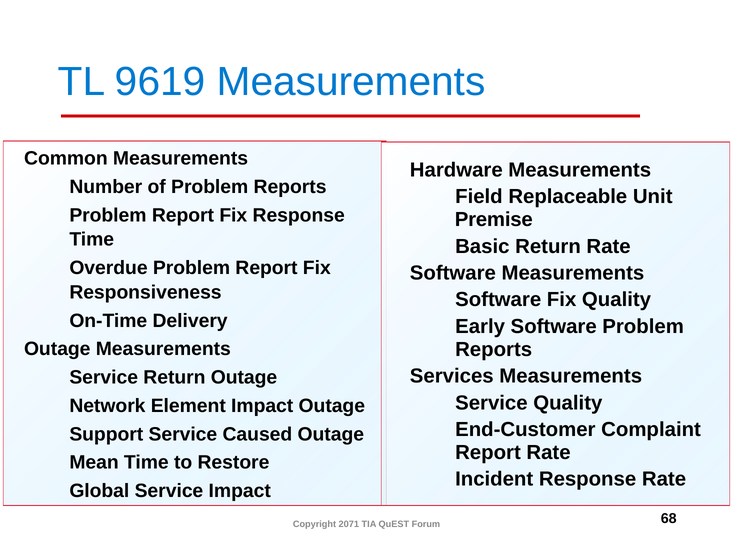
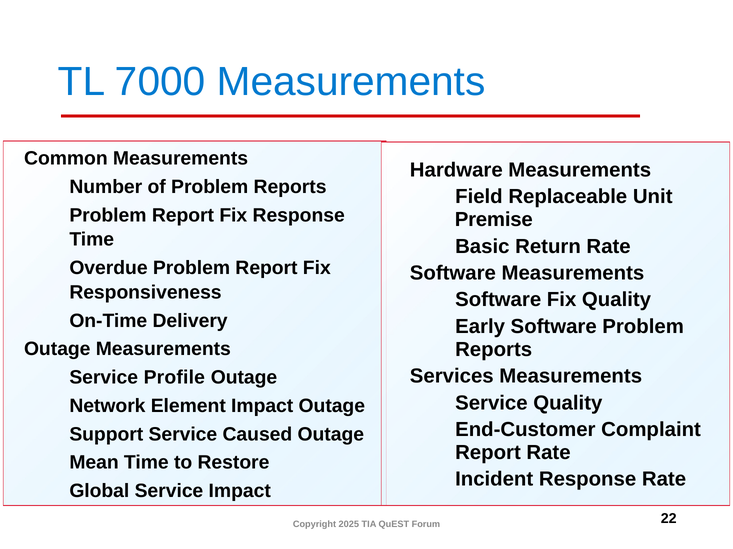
9619: 9619 -> 7000 (160, 82)
Service Return: Return -> Profile (174, 378)
2071: 2071 -> 2025 (349, 525)
68: 68 -> 22 (669, 519)
